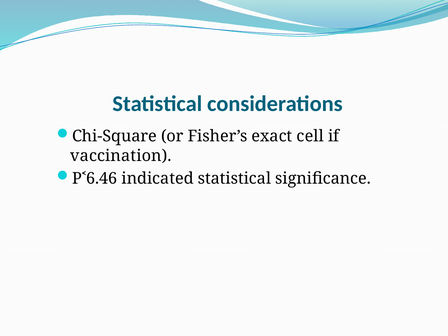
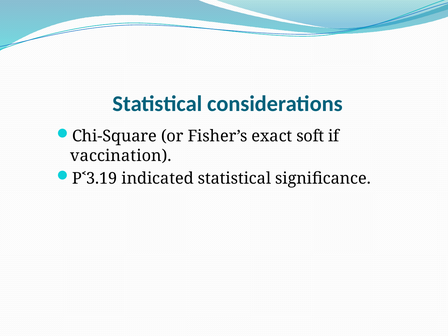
cell: cell -> soft (310, 136)
P˂6.46: P˂6.46 -> P˂3.19 (95, 178)
